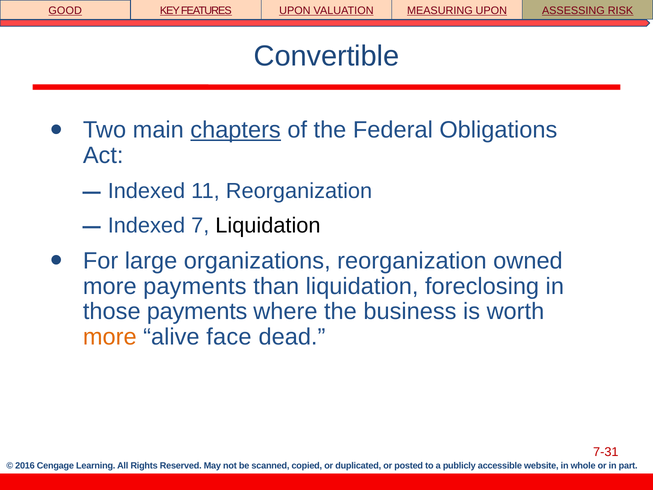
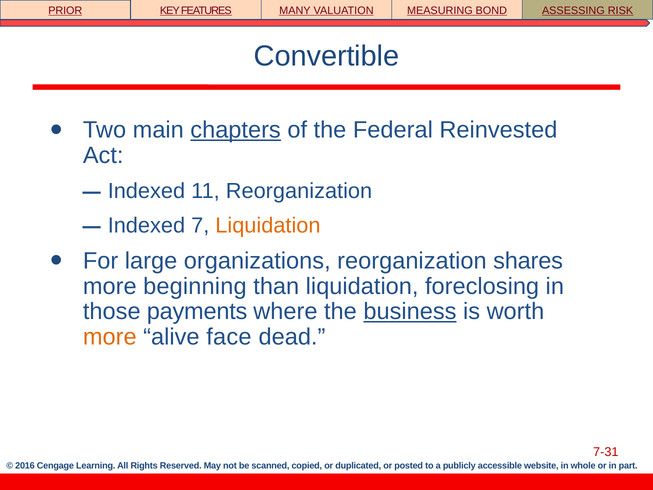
GOOD: GOOD -> PRIOR (65, 10)
UPON: UPON -> MANY (295, 10)
MEASURING UPON: UPON -> BOND (491, 10)
Obligations: Obligations -> Reinvested (498, 130)
Liquidation colour: black -> orange (268, 225)
owned: owned -> shares (528, 261)
more payments: payments -> beginning (195, 286)
business underline: none -> present (410, 312)
